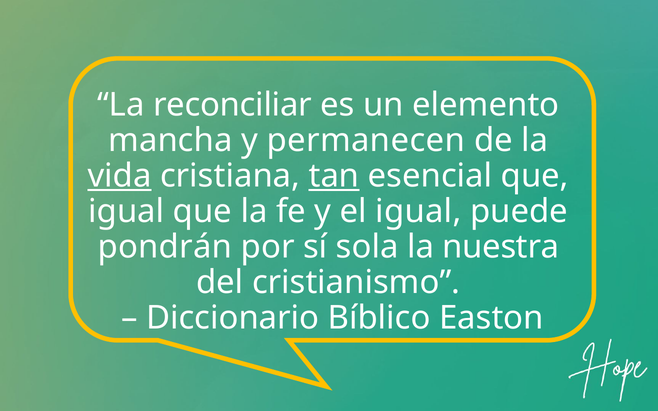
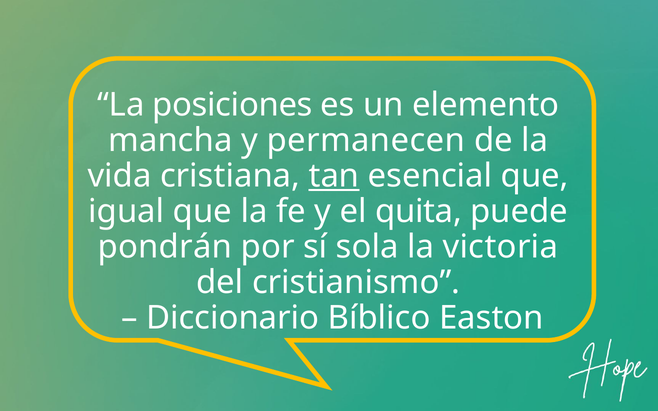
reconciliar: reconciliar -> posiciones (233, 105)
vida underline: present -> none (120, 176)
el igual: igual -> quita (419, 211)
nuestra: nuestra -> victoria (500, 247)
